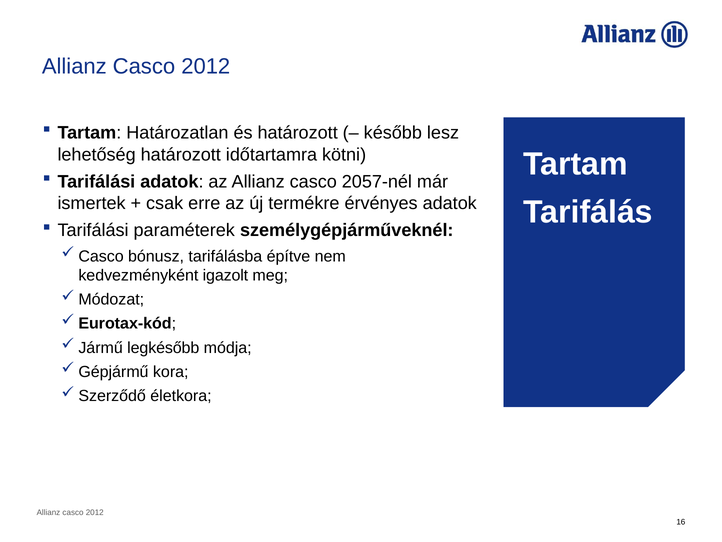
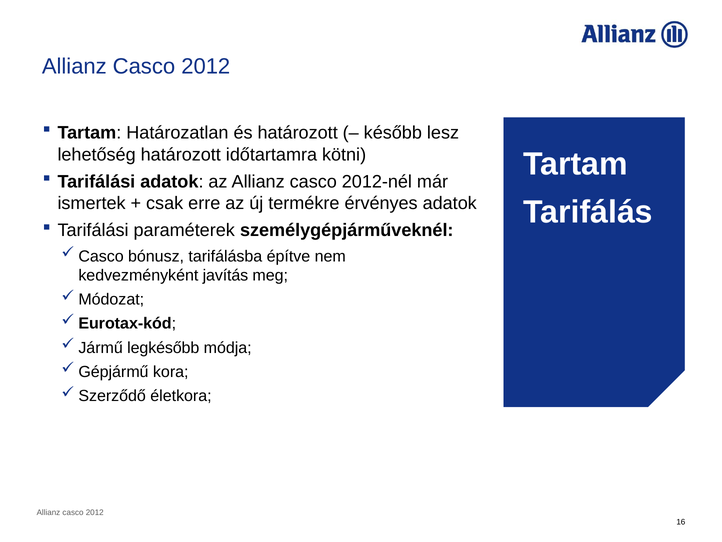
2057-nél: 2057-nél -> 2012-nél (377, 182)
igazolt: igazolt -> javítás (225, 275)
